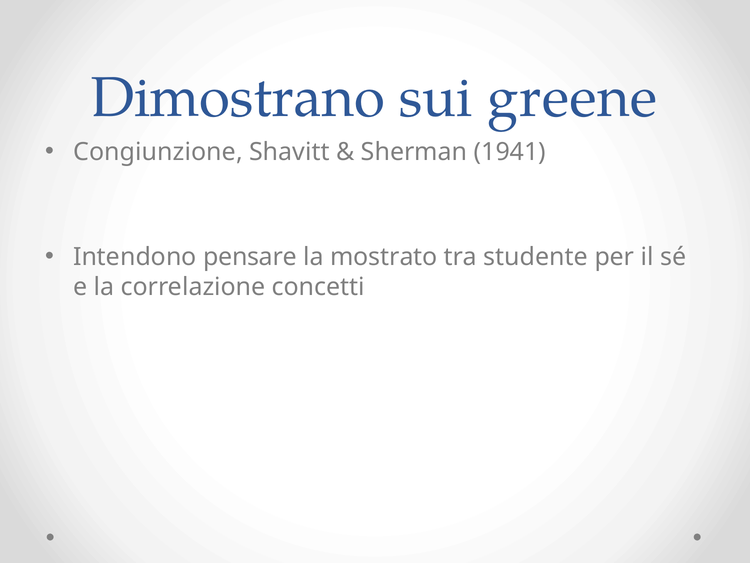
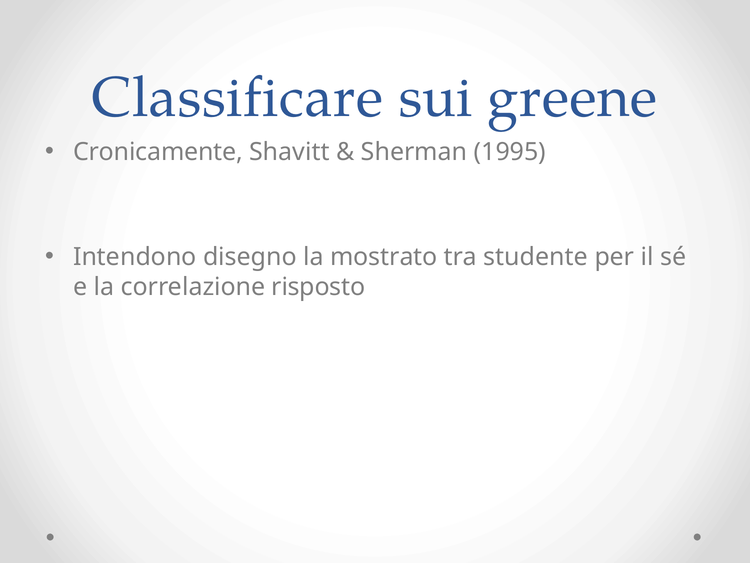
Dimostrano: Dimostrano -> Classificare (237, 98)
Congiunzione: Congiunzione -> Cronicamente (158, 152)
1941: 1941 -> 1995 (510, 152)
pensare: pensare -> disegno (250, 257)
concetti: concetti -> risposto (318, 287)
